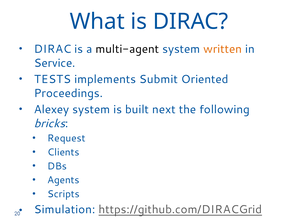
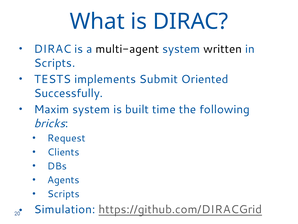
written colour: orange -> black (223, 49)
Service: Service -> Scripts (55, 63)
Proceedings: Proceedings -> Successfully (68, 93)
Alexey: Alexey -> Maxim (52, 109)
next: next -> time (164, 109)
